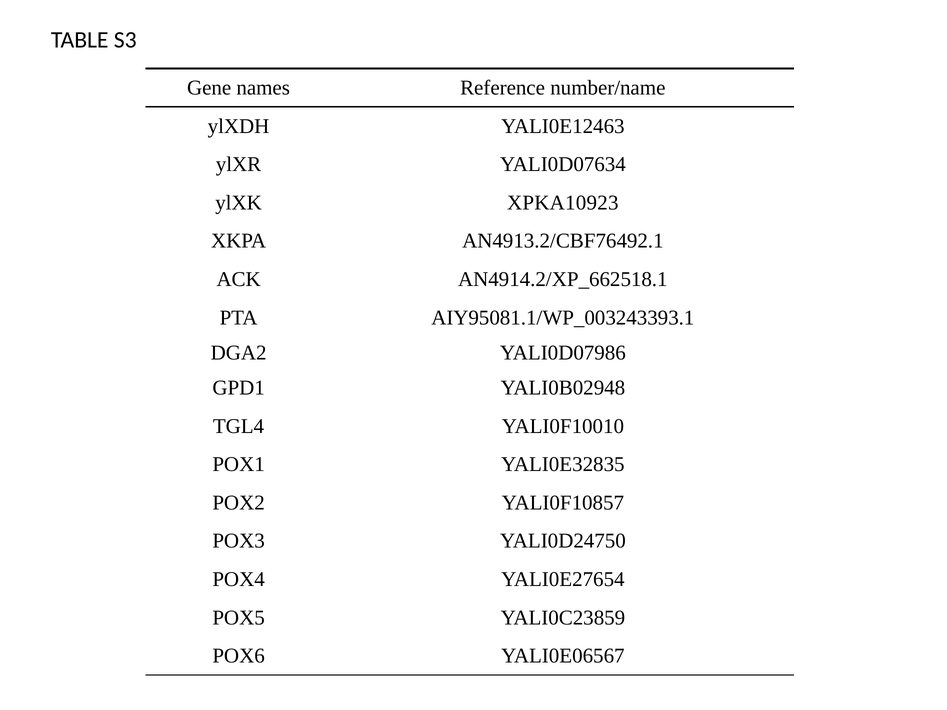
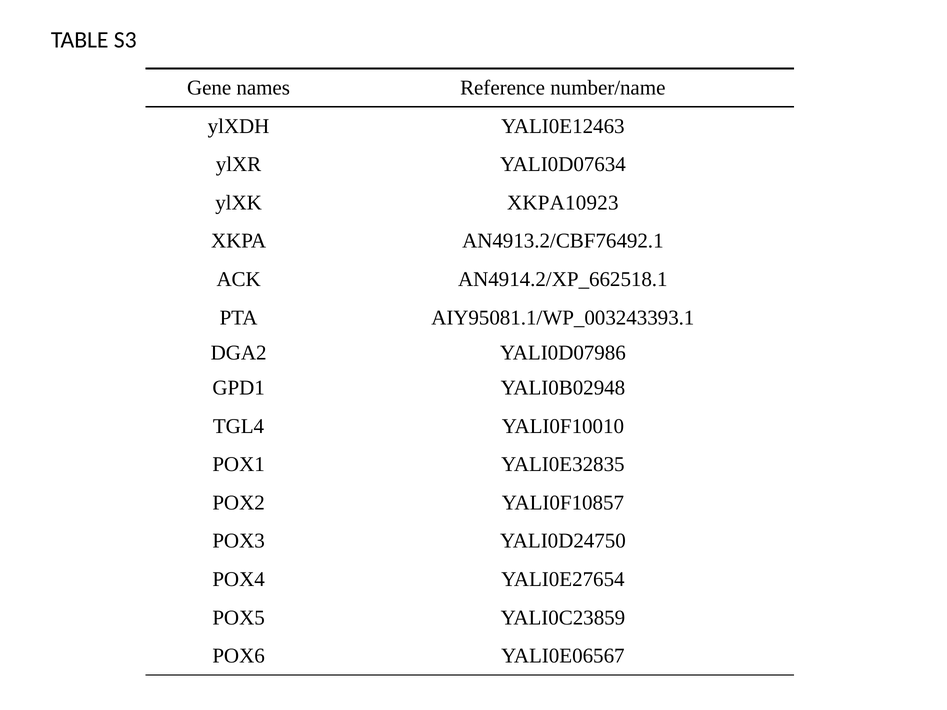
XPKA10923: XPKA10923 -> XKPA10923 (563, 203)
